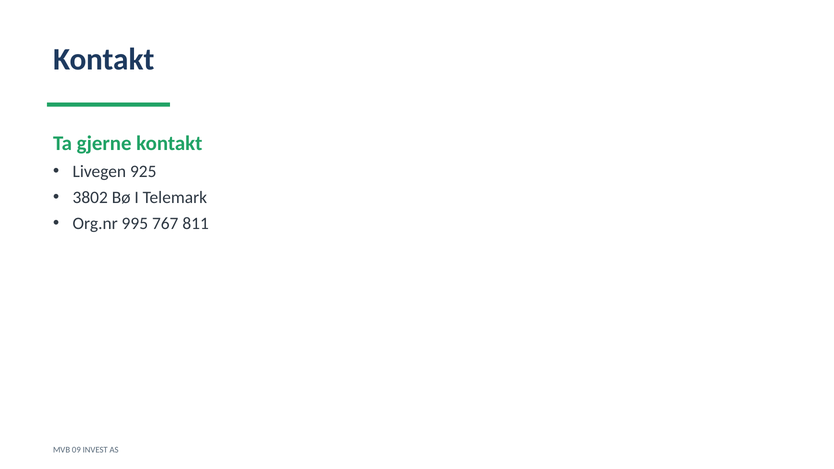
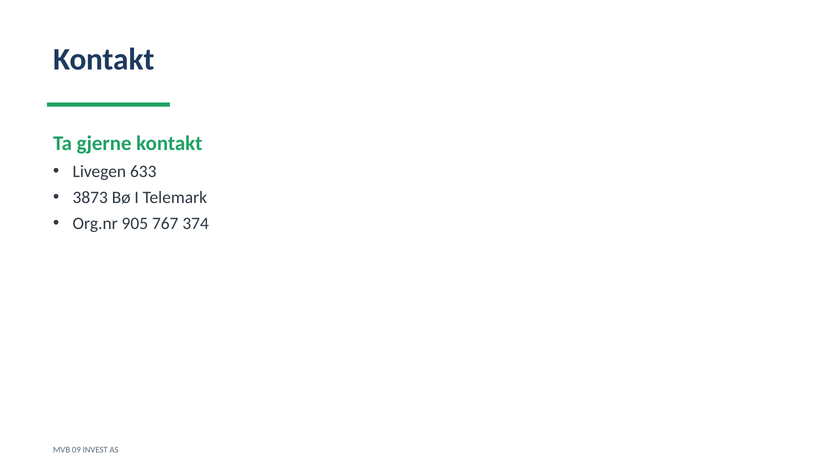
925: 925 -> 633 (143, 171)
3802: 3802 -> 3873 (90, 198)
995: 995 -> 905 (135, 224)
811: 811 -> 374 (196, 224)
